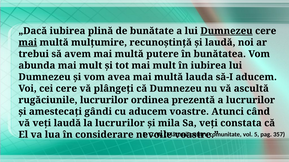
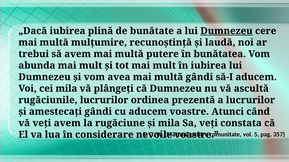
mai underline: present -> none (28, 43)
multă lauda: lauda -> gândi (199, 77)
cei cere: cere -> mila (66, 89)
veţi laudă: laudă -> avem (67, 123)
la lucrurilor: lucrurilor -> rugăciune (120, 123)
